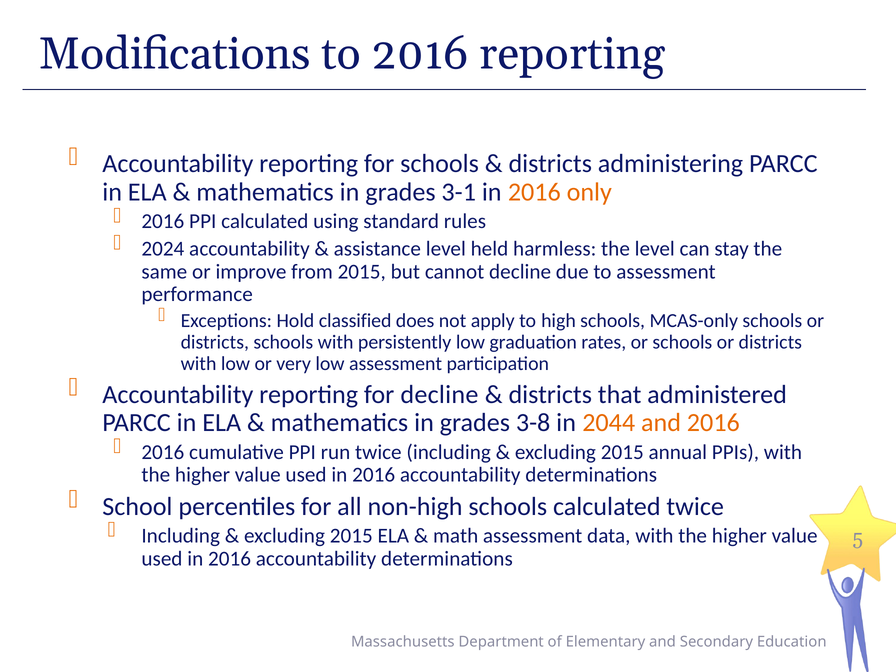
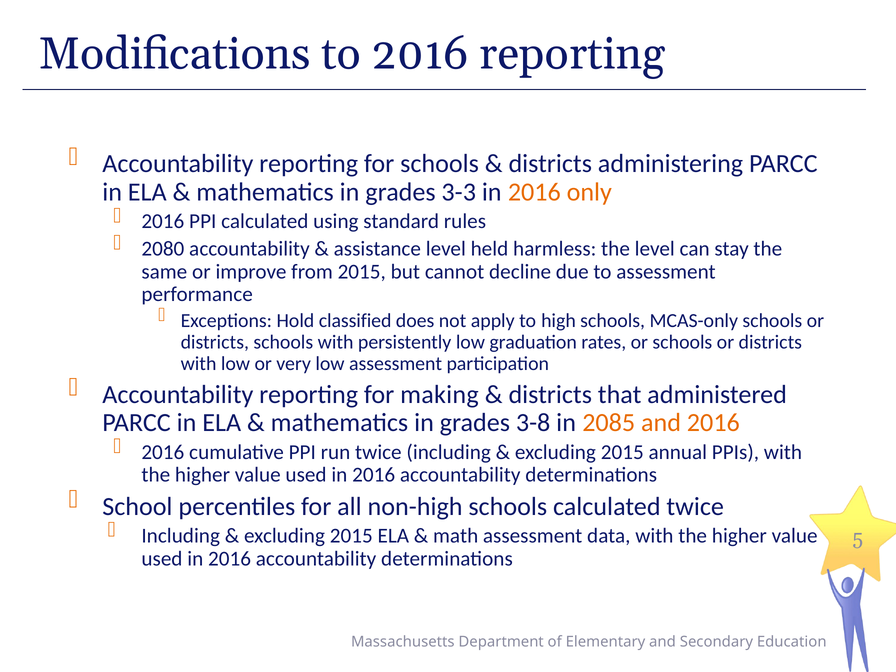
3-1: 3-1 -> 3-3 (459, 192)
2024: 2024 -> 2080 (163, 249)
for decline: decline -> making (439, 394)
2044: 2044 -> 2085 (609, 423)
